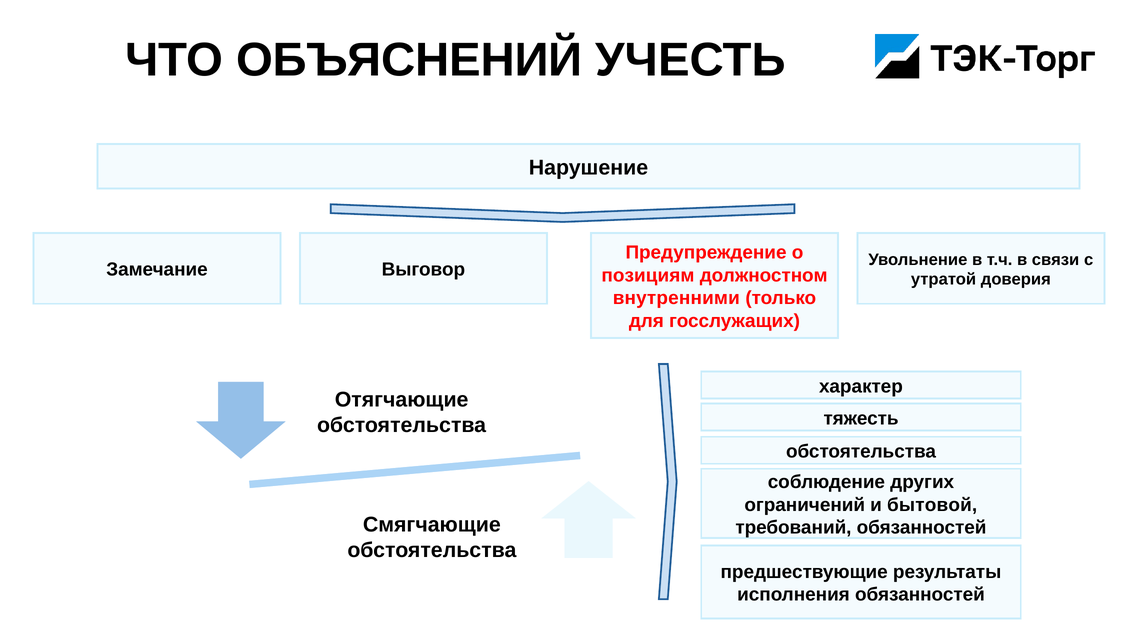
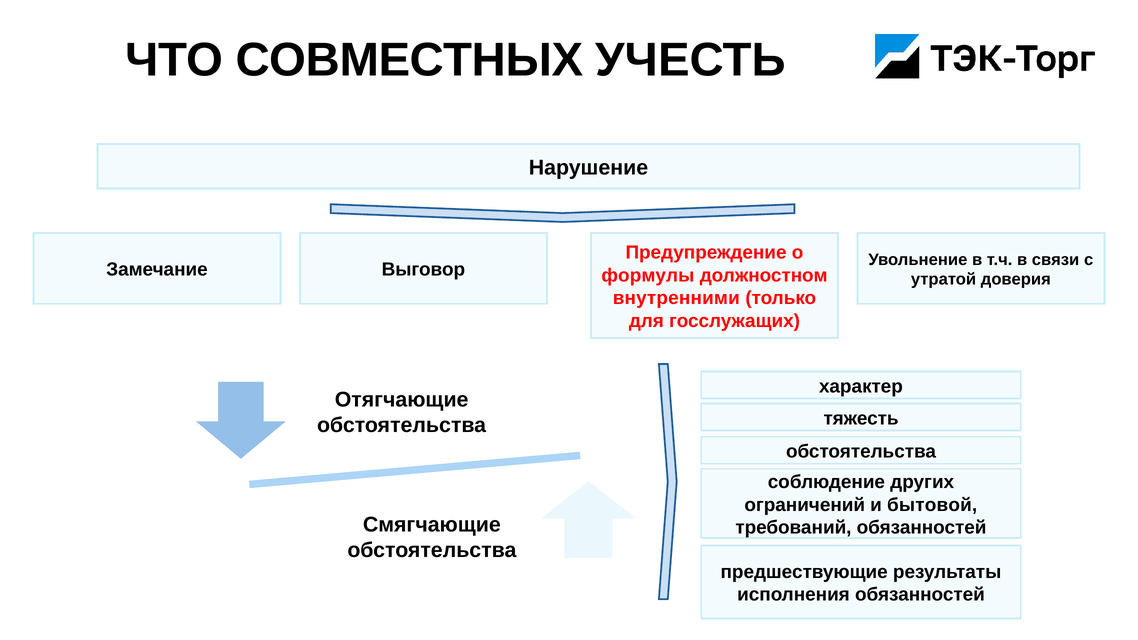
ОБЪЯСНЕНИЙ: ОБЪЯСНЕНИЙ -> СОВМЕСТНЫХ (409, 60)
позициям: позициям -> формулы (648, 276)
